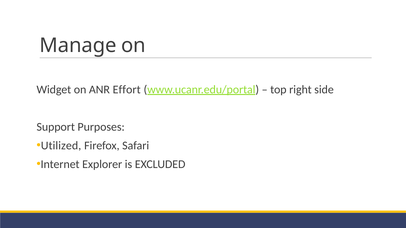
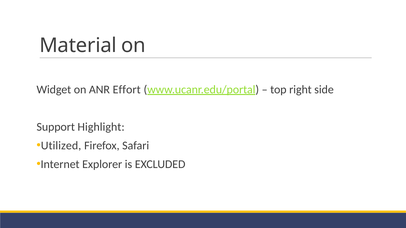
Manage: Manage -> Material (78, 45)
Purposes: Purposes -> Highlight (101, 127)
